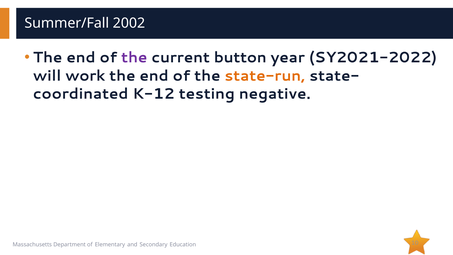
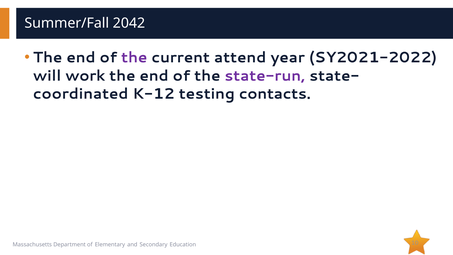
2002: 2002 -> 2042 (129, 23)
button: button -> attend (240, 58)
state-run colour: orange -> purple (265, 76)
negative: negative -> contacts (275, 94)
